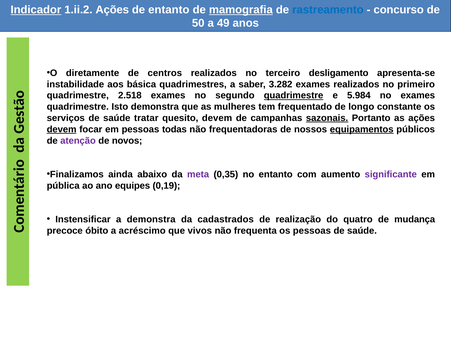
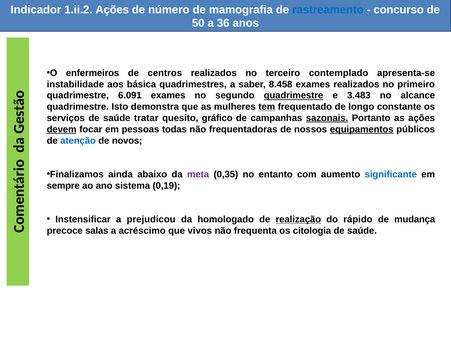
Indicador underline: present -> none (36, 10)
de entanto: entanto -> número (169, 10)
mamografia underline: present -> none (241, 10)
49: 49 -> 36 (223, 23)
diretamente: diretamente -> enfermeiros (93, 73)
desligamento: desligamento -> contemplado (339, 73)
3.282: 3.282 -> 8.458 (281, 84)
2.518: 2.518 -> 6.091 (130, 96)
5.984: 5.984 -> 3.483 (359, 96)
no exames: exames -> alcance (418, 96)
tem underline: none -> present (267, 107)
quesito devem: devem -> gráfico (217, 118)
atenção colour: purple -> blue (78, 141)
significante colour: purple -> blue (391, 175)
pública: pública -> sempre (63, 186)
equipes: equipes -> sistema (133, 186)
a demonstra: demonstra -> prejudicou (151, 220)
cadastrados: cadastrados -> homologado (226, 220)
realização underline: none -> present (298, 220)
quatro: quatro -> rápido (358, 220)
óbito: óbito -> salas (97, 231)
os pessoas: pessoas -> citologia (312, 231)
